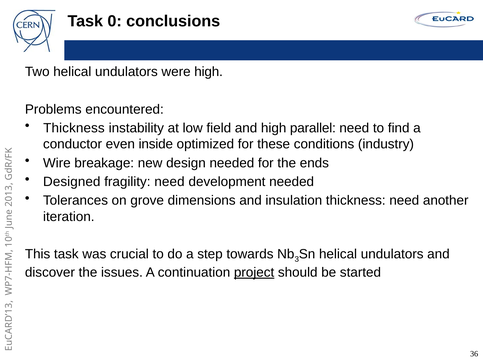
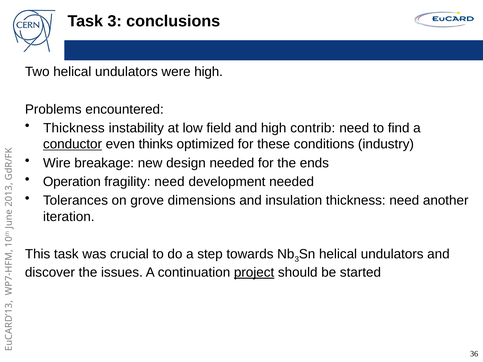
Task 0: 0 -> 3 (115, 21)
parallel: parallel -> contrib (313, 128)
conductor underline: none -> present (73, 144)
inside: inside -> thinks (156, 144)
Designed: Designed -> Operation (72, 182)
